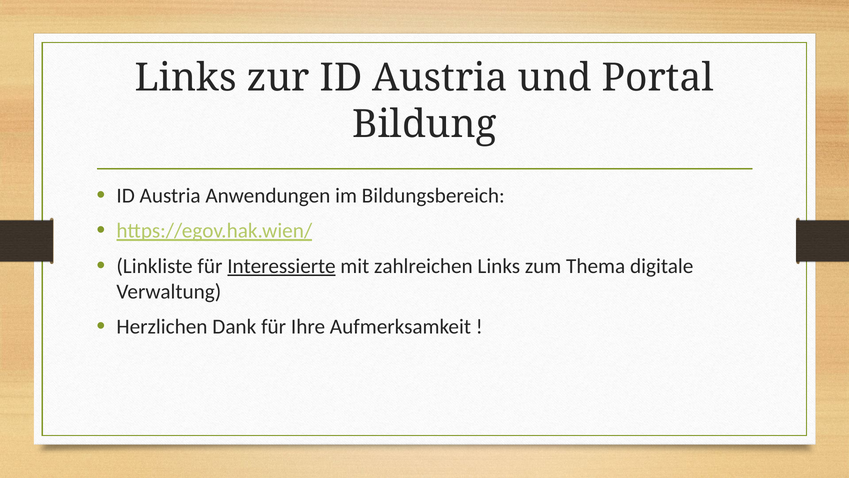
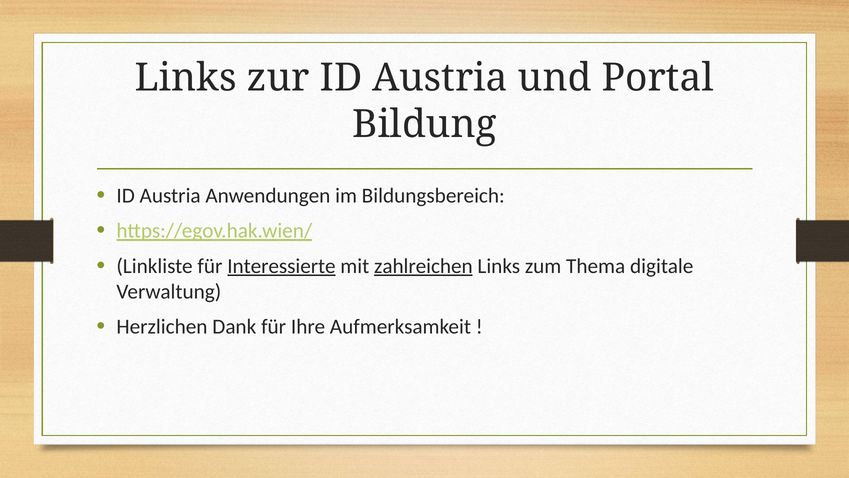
zahlreichen underline: none -> present (423, 266)
